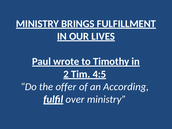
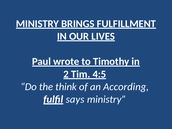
offer: offer -> think (66, 87)
over: over -> says (75, 99)
